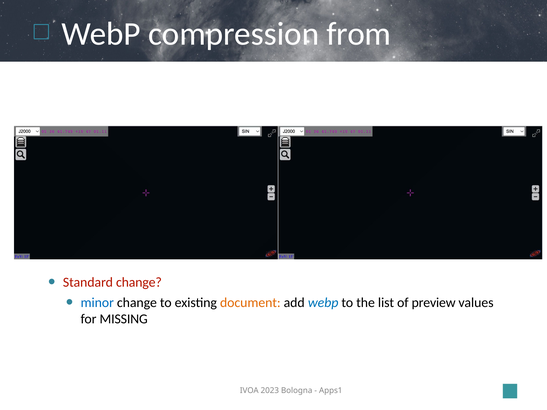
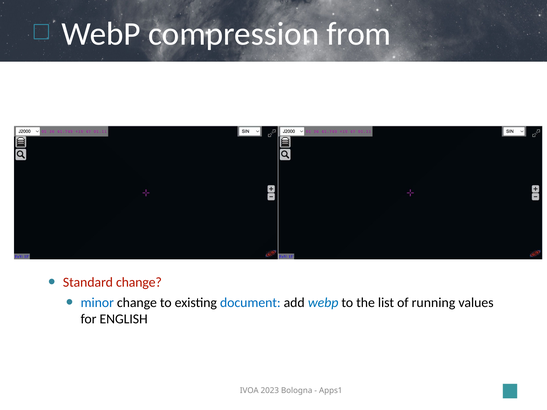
document colour: orange -> blue (250, 303)
preview: preview -> running (433, 303)
MISSING: MISSING -> ENGLISH (124, 319)
